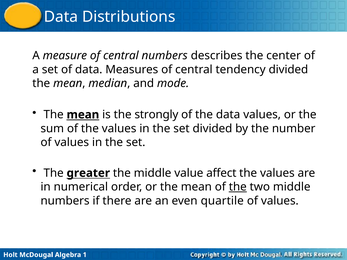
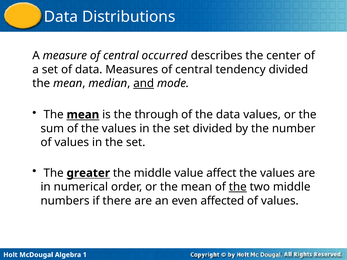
central numbers: numbers -> occurred (165, 56)
and underline: none -> present (144, 83)
strongly: strongly -> through (156, 115)
quartile: quartile -> affected (222, 201)
